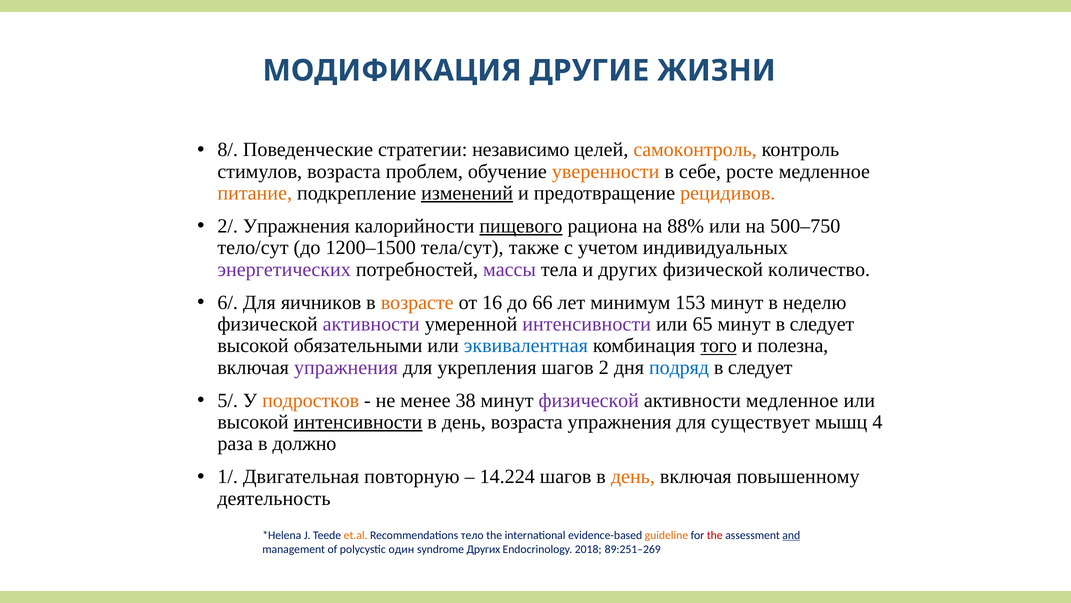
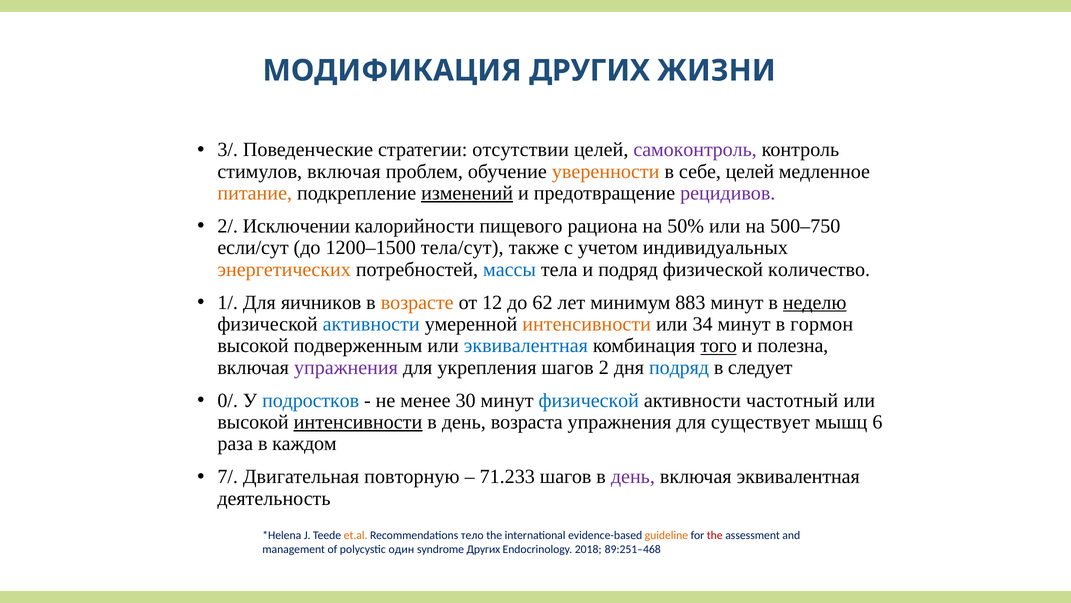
МОДИФИКАЦИЯ ДРУГИЕ: ДРУГИЕ -> ДРУГИХ (589, 71)
8/: 8/ -> 3/ (228, 150)
независимо: независимо -> отсутствии (521, 150)
самоконтроль colour: orange -> purple (695, 150)
стимулов возраста: возраста -> включая (344, 171)
себе росте: росте -> целей (750, 171)
рецидивов colour: orange -> purple (728, 193)
2/ Упражнения: Упражнения -> Исключении (296, 226)
пищевого underline: present -> none (521, 226)
88%: 88% -> 50% (686, 226)
тело/сут: тело/сут -> если/сут (253, 248)
энергетических colour: purple -> orange (284, 269)
массы colour: purple -> blue (510, 269)
и других: других -> подряд (628, 269)
6/: 6/ -> 1/ (228, 302)
16: 16 -> 12 (492, 302)
66: 66 -> 62 (543, 302)
153: 153 -> 883 (690, 302)
неделю underline: none -> present (815, 302)
активности colour: purple -> blue (371, 324)
интенсивности colour: purple -> orange (587, 324)
65: 65 -> 34 (703, 324)
минут в следует: следует -> гормон (822, 324)
обязательными: обязательными -> подверженным (358, 345)
5/: 5/ -> 0/ (228, 400)
подростков colour: orange -> blue (311, 400)
38: 38 -> 30 (466, 400)
физической colour: purple -> blue (589, 400)
активности медленное: медленное -> частотный (792, 400)
4: 4 -> 6 (877, 422)
должно: должно -> каждом (304, 443)
1/: 1/ -> 7/ (228, 476)
14.224: 14.224 -> 71.233 (507, 476)
день colour: orange -> purple (633, 476)
включая повышенному: повышенному -> эквивалентная (798, 476)
and underline: present -> none (791, 535)
89:251–269: 89:251–269 -> 89:251–468 (633, 549)
